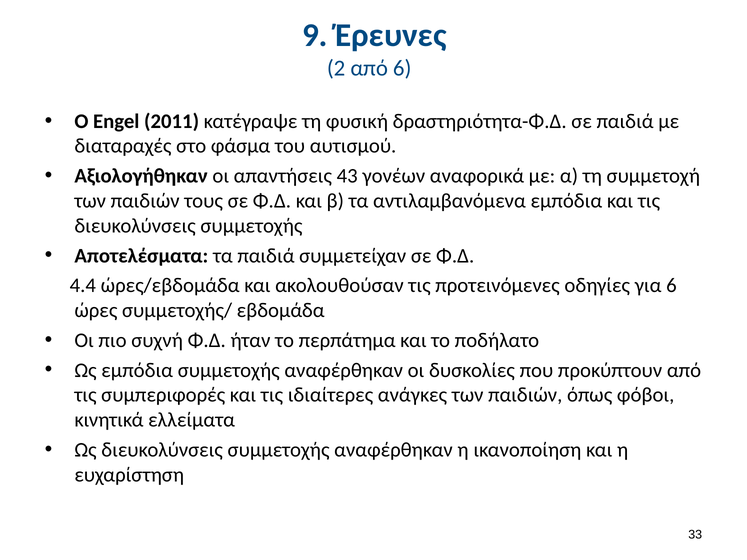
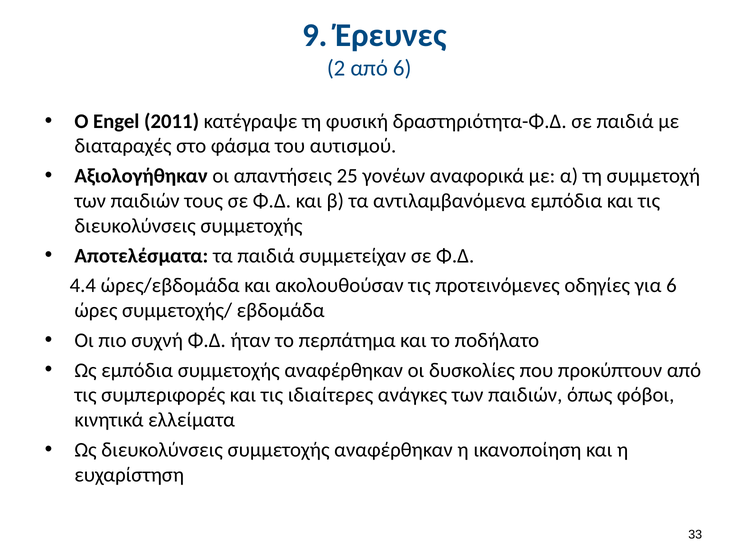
43: 43 -> 25 (347, 176)
